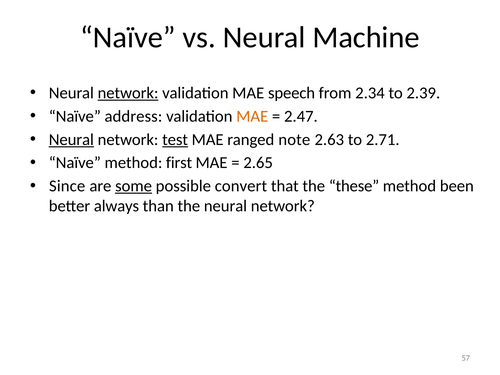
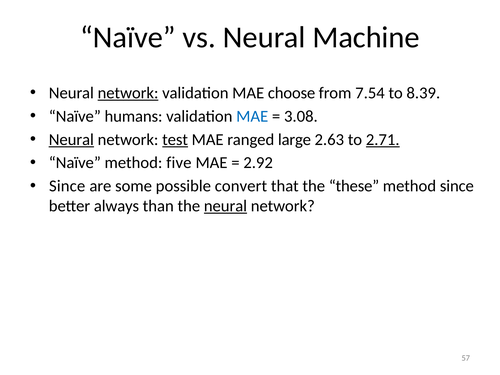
speech: speech -> choose (292, 93)
2.34: 2.34 -> 7.54 (370, 93)
2.39: 2.39 -> 8.39 (423, 93)
address: address -> humans (134, 116)
MAE colour: orange -> blue (252, 116)
2.47: 2.47 -> 3.08 (301, 116)
note: note -> large (294, 139)
2.71 underline: none -> present (383, 139)
first: first -> five (179, 163)
2.65: 2.65 -> 2.92 (258, 163)
some underline: present -> none (134, 186)
method been: been -> since (457, 186)
neural underline: none -> present (225, 206)
